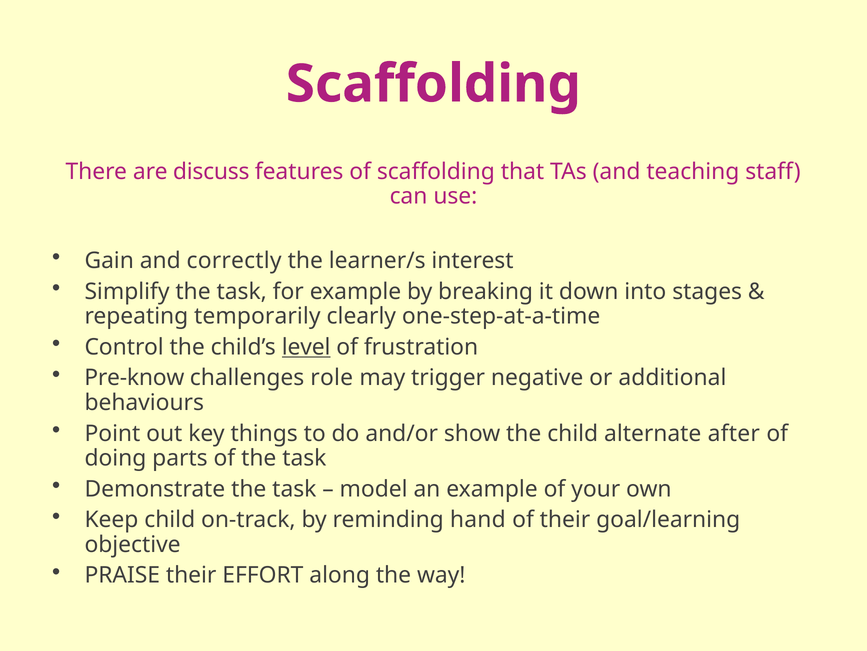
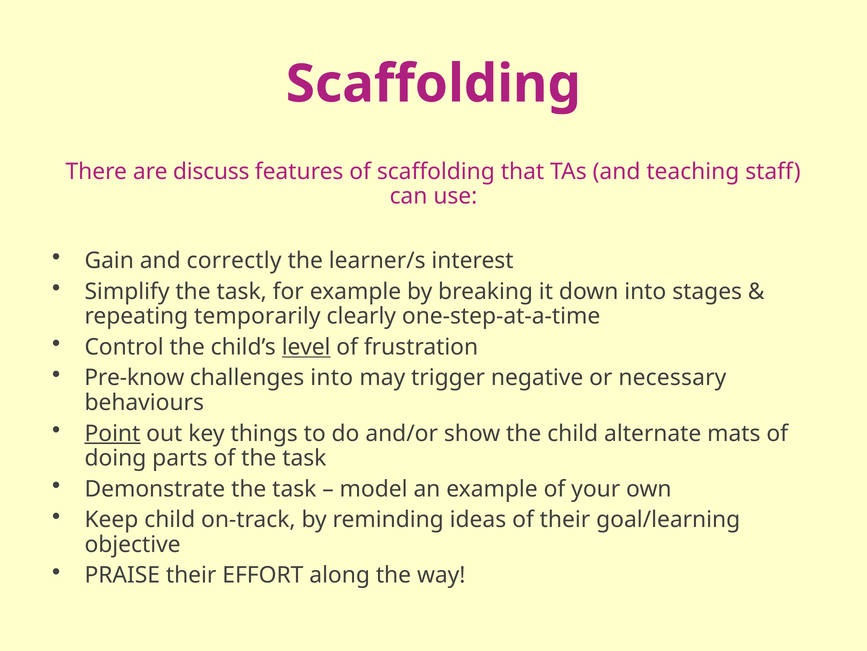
challenges role: role -> into (332, 377)
additional: additional -> necessary (672, 377)
Point underline: none -> present (112, 433)
after: after -> mats (734, 433)
hand: hand -> ideas (478, 519)
